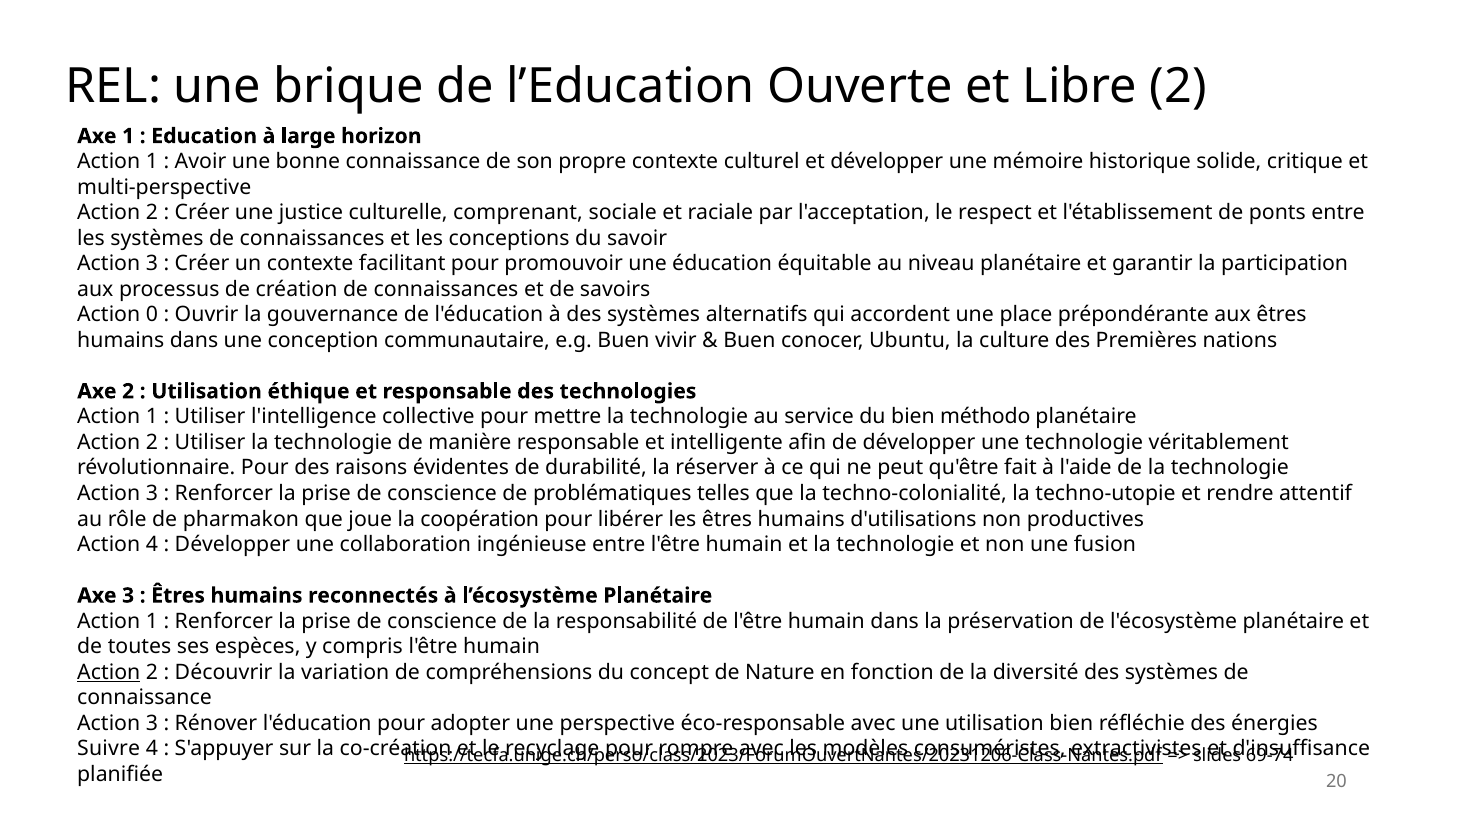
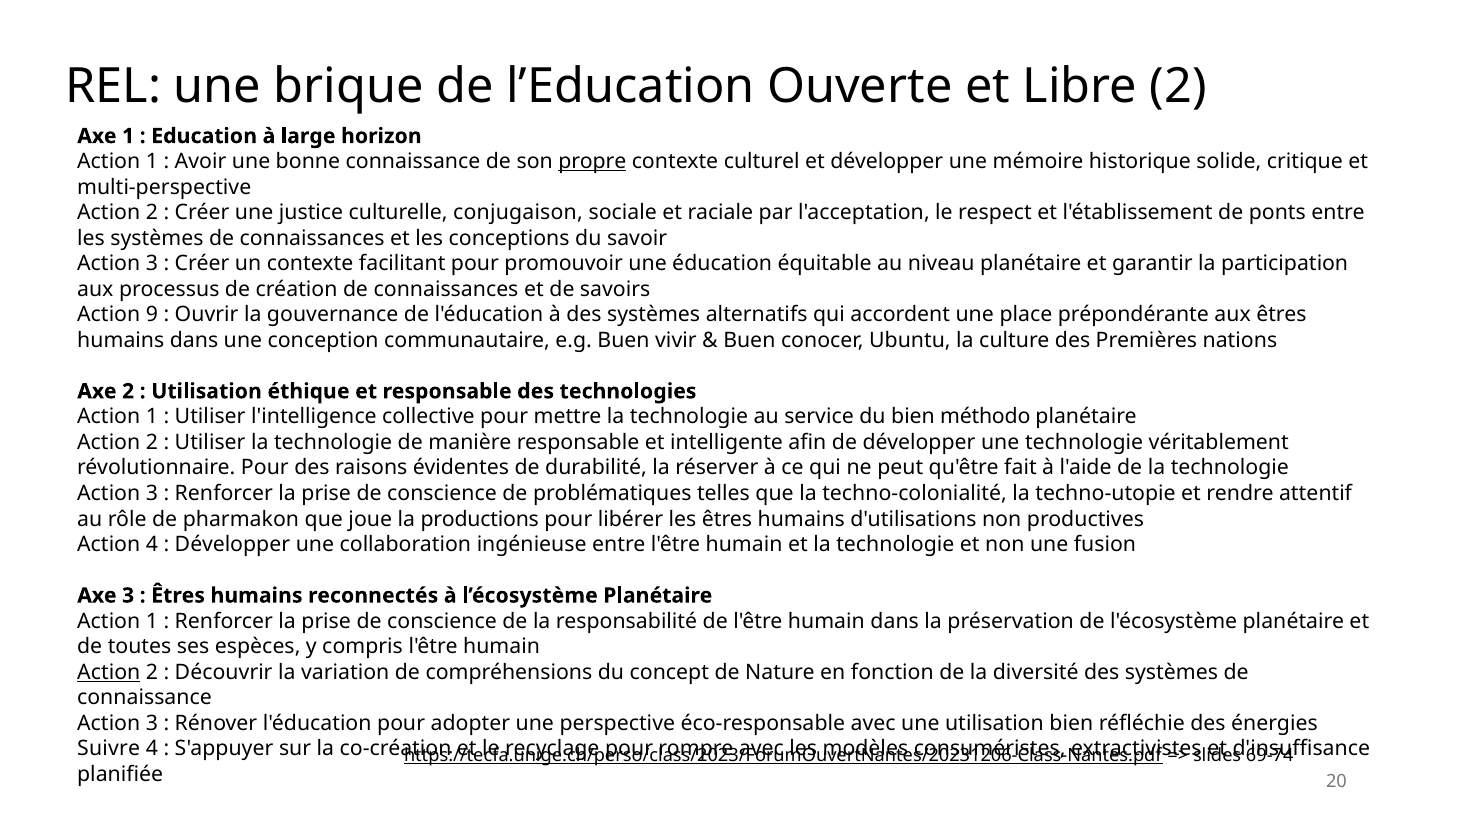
propre underline: none -> present (592, 162)
comprenant: comprenant -> conjugaison (518, 213)
0: 0 -> 9 (152, 315)
coopération: coopération -> productions (480, 519)
